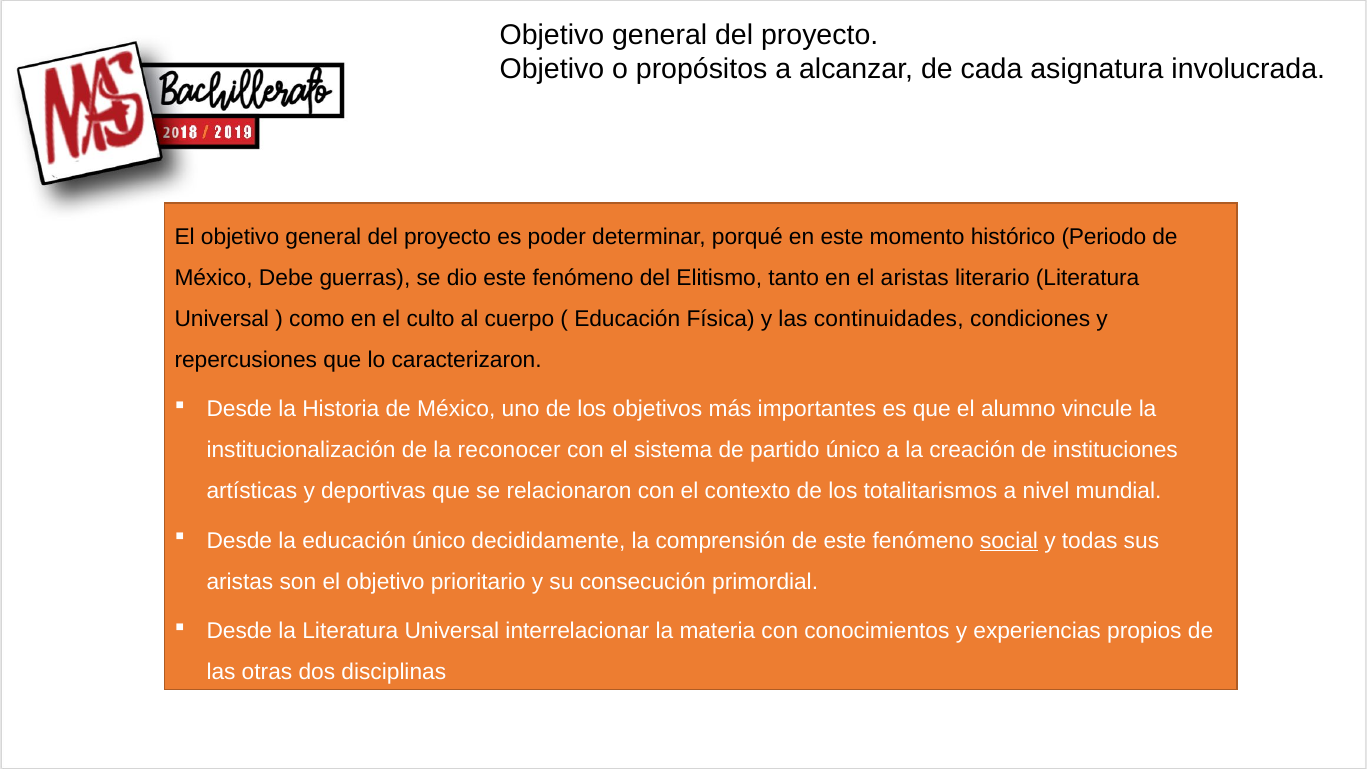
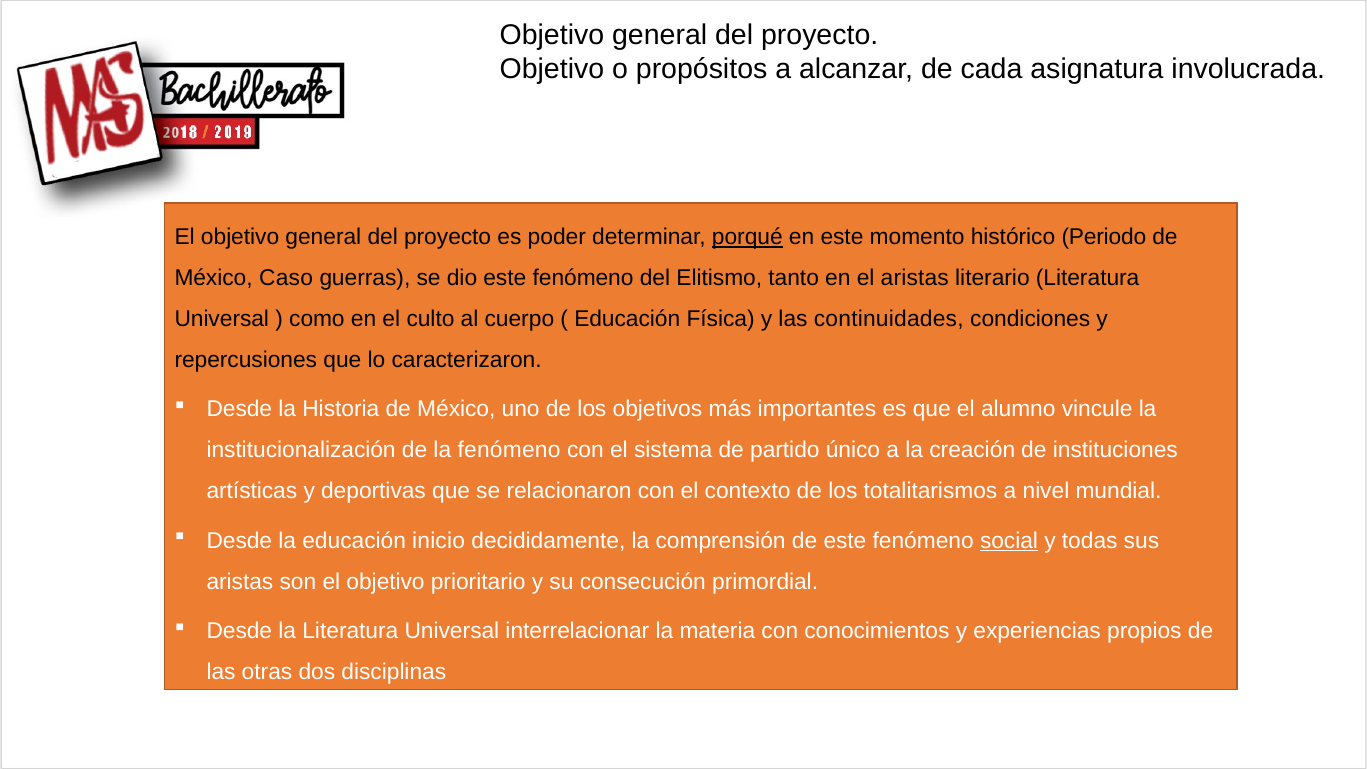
porqué underline: none -> present (747, 237)
Debe: Debe -> Caso (286, 278)
la reconocer: reconocer -> fenómeno (509, 450)
educación único: único -> inicio (439, 541)
